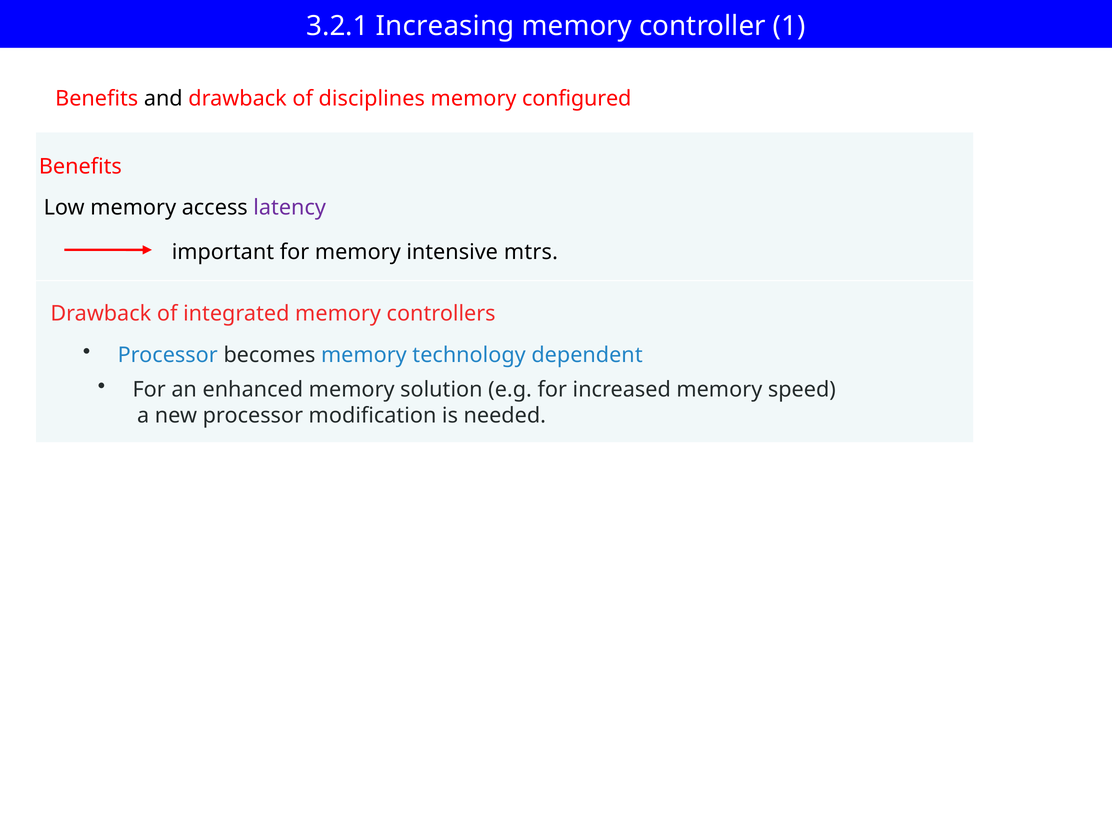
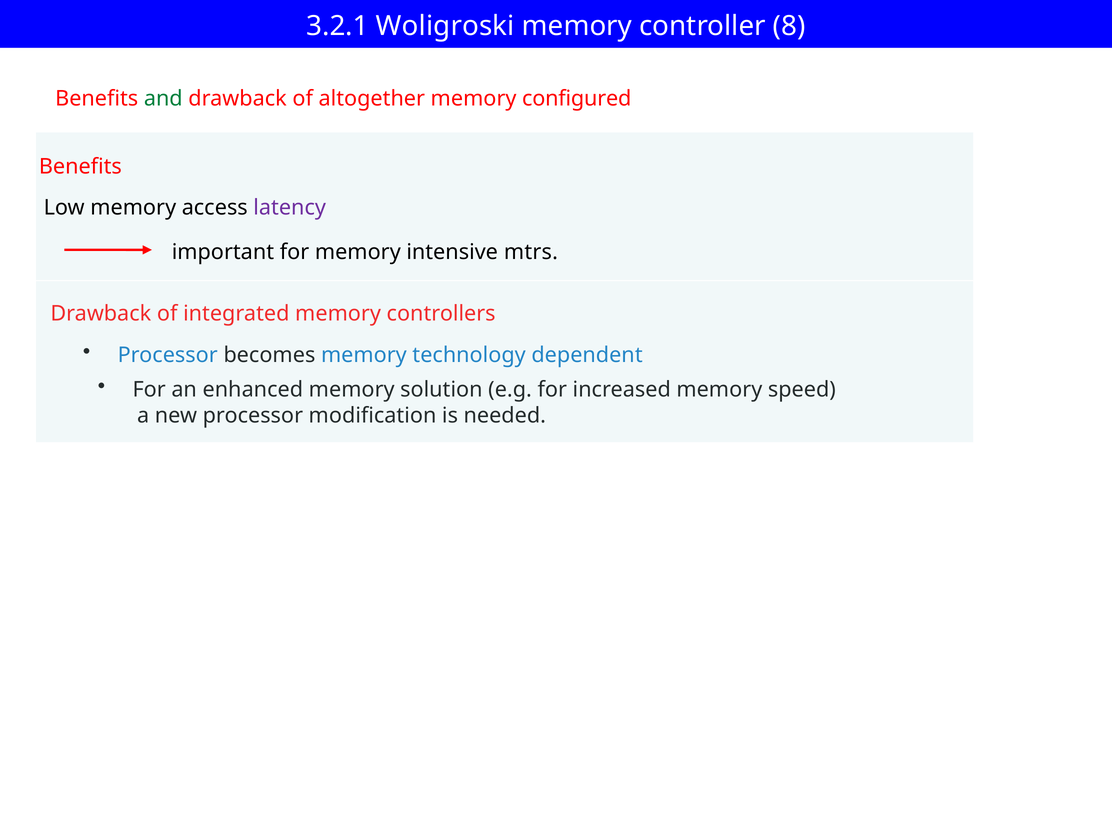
Increasing: Increasing -> Woligroski (445, 26)
1: 1 -> 8 (789, 26)
and colour: black -> green (163, 99)
disciplines: disciplines -> altogether (372, 99)
